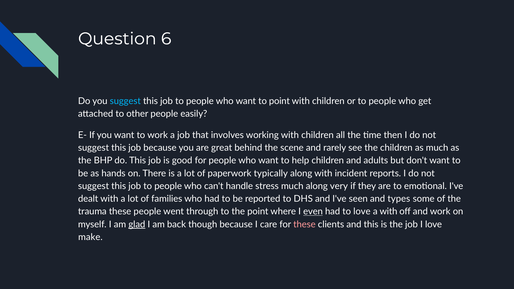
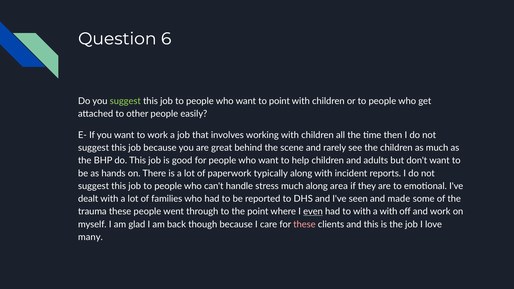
suggest colour: light blue -> light green (125, 101)
very: very -> area (339, 186)
types: types -> made (399, 199)
to love: love -> with (362, 212)
glad underline: present -> none (137, 224)
make: make -> many (90, 237)
